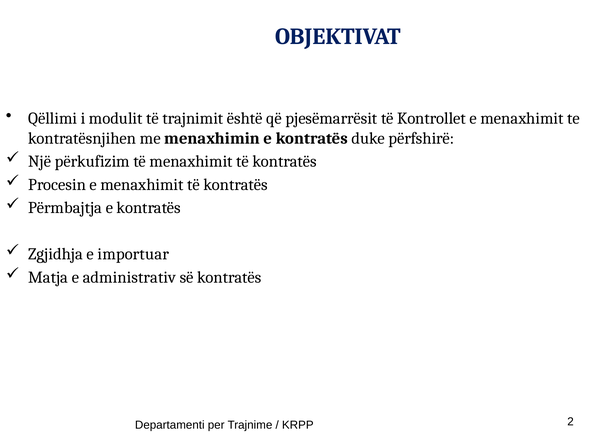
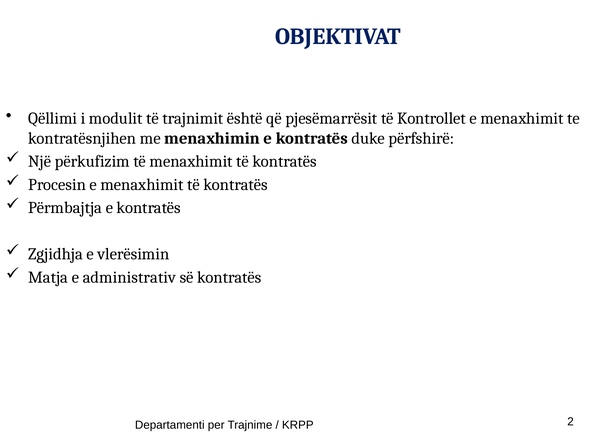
importuar: importuar -> vlerësimin (133, 254)
